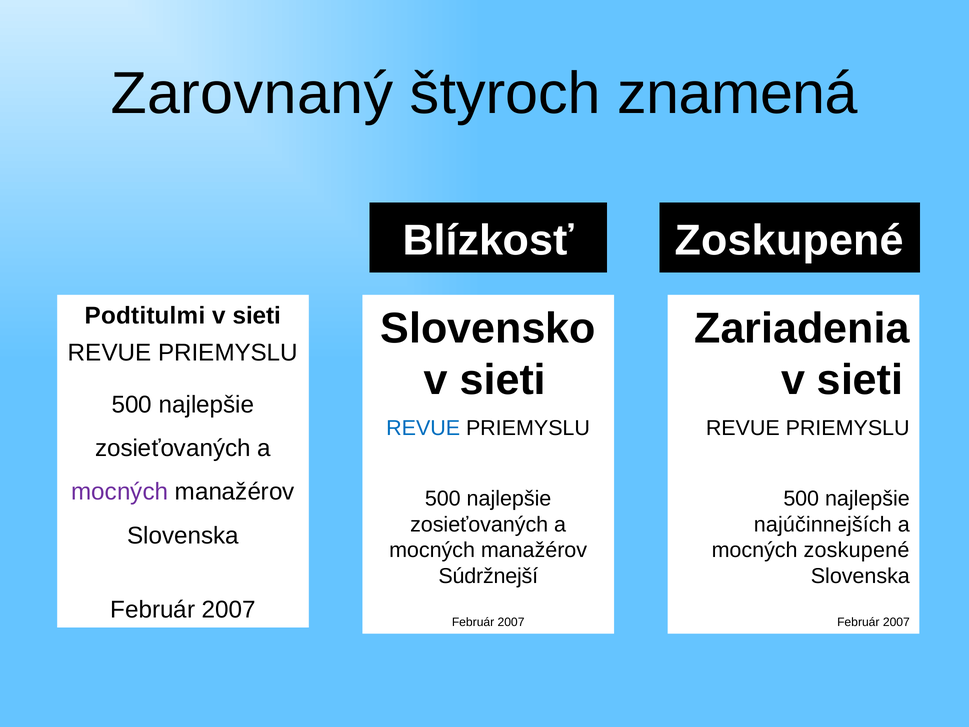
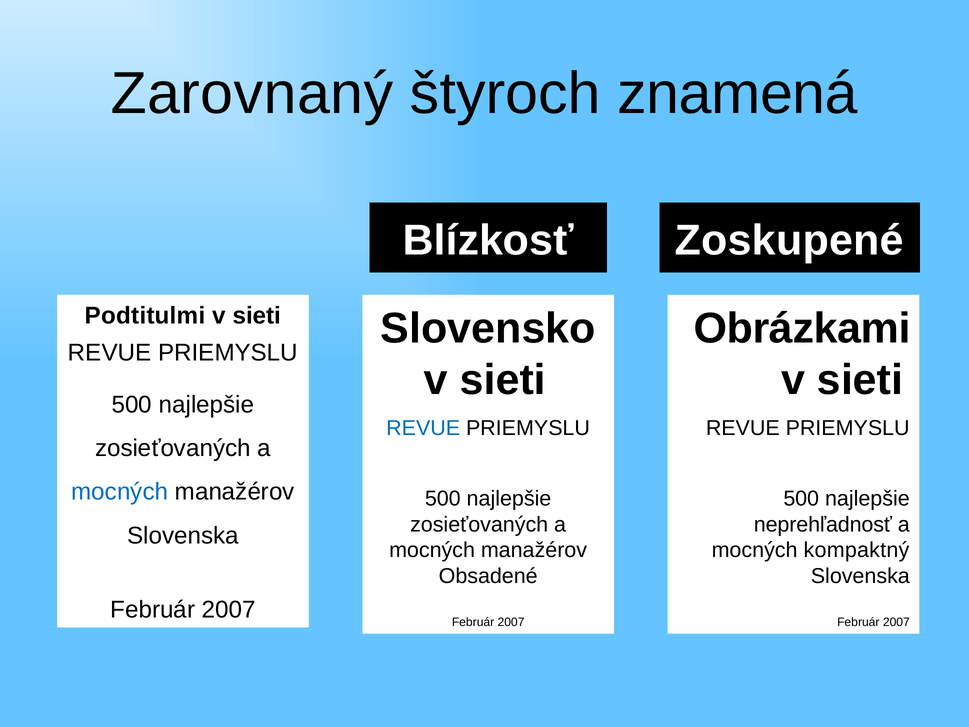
Zariadenia: Zariadenia -> Obrázkami (802, 328)
mocných colour: purple -> blue (120, 492)
najúčinnejších: najúčinnejších -> neprehľadnosť (823, 524)
mocných zoskupené: zoskupené -> kompaktný (856, 550)
Súdržnejší: Súdržnejší -> Obsadené (488, 576)
